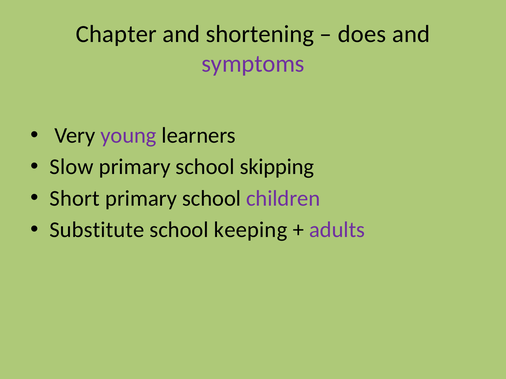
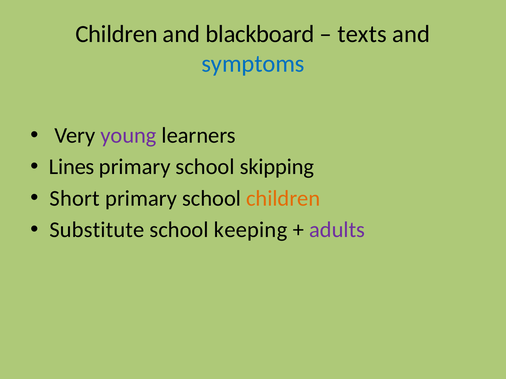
Chapter: Chapter -> Children (117, 34)
shortening: shortening -> blackboard (260, 34)
does: does -> texts (362, 34)
symptoms colour: purple -> blue (253, 64)
Slow: Slow -> Lines (72, 167)
children colour: purple -> orange (283, 199)
